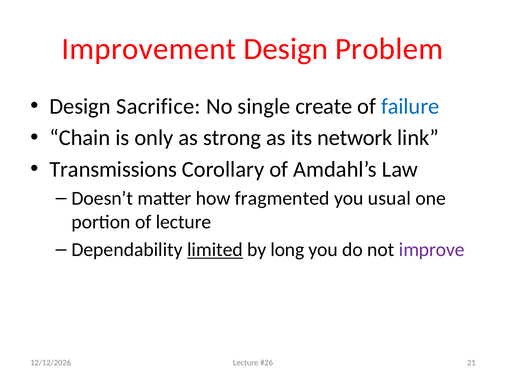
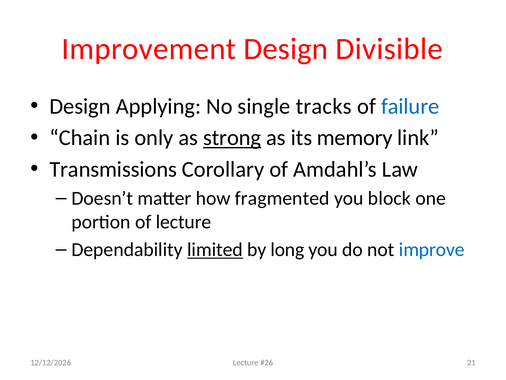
Problem: Problem -> Divisible (389, 49)
Sacrifice: Sacrifice -> Applying (158, 106)
create: create -> tracks (324, 106)
strong underline: none -> present (232, 138)
network: network -> memory (355, 138)
usual: usual -> block (389, 198)
improve colour: purple -> blue (432, 249)
